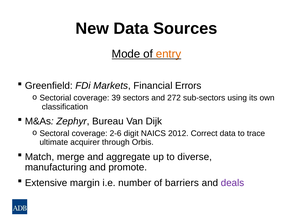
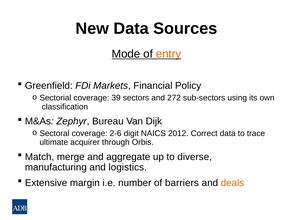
Errors: Errors -> Policy (188, 86)
promote: promote -> logistics (128, 167)
deals colour: purple -> orange (232, 183)
